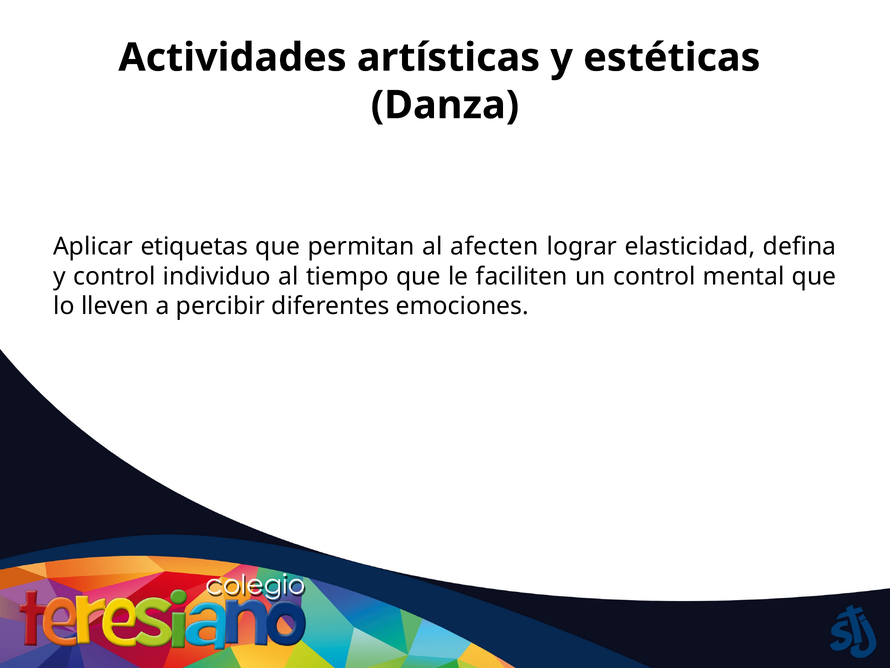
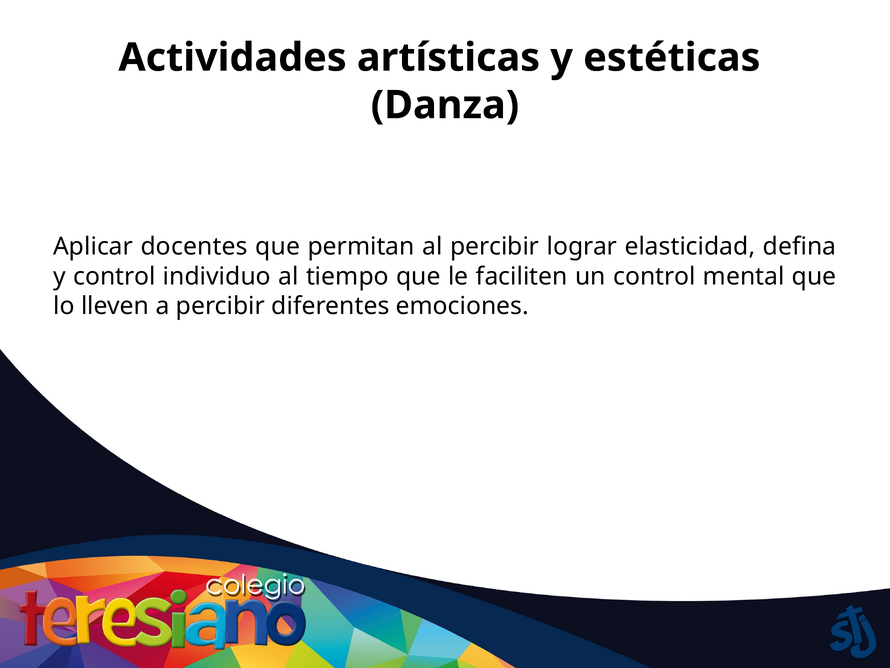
etiquetas: etiquetas -> docentes (194, 246)
al afecten: afecten -> percibir (495, 246)
